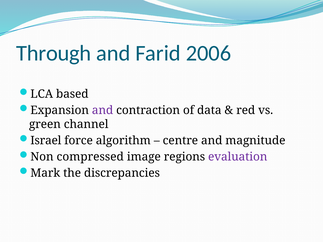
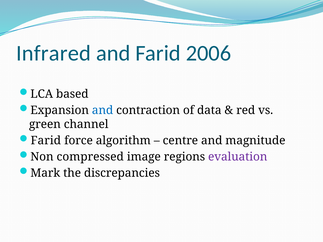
Through: Through -> Infrared (54, 53)
and colour: purple -> blue (103, 110)
Israel: Israel -> Farid (46, 141)
